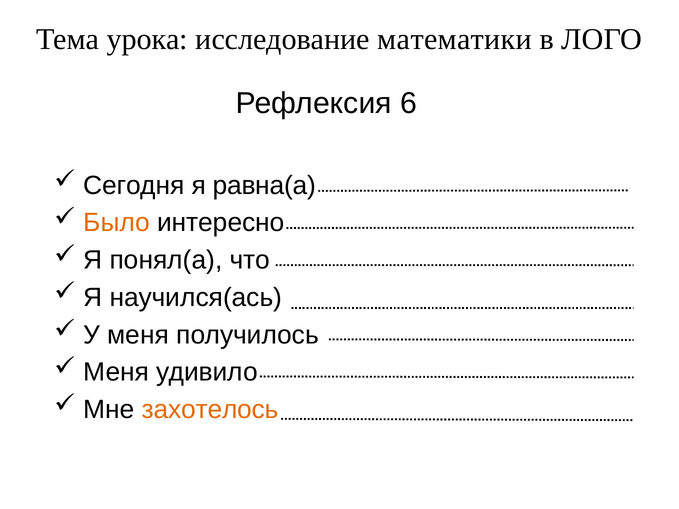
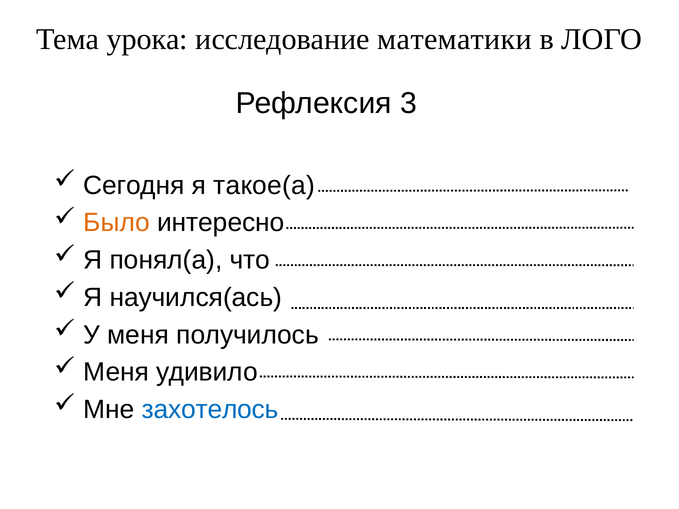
6: 6 -> 3 (409, 103)
равна(а: равна(а -> такое(а (264, 185)
захотелось colour: orange -> blue (210, 410)
